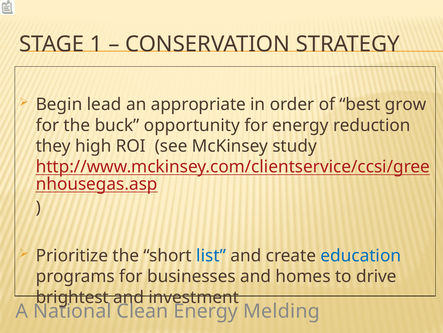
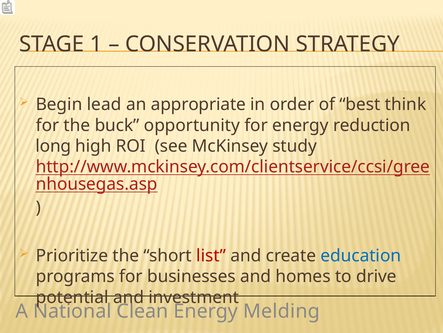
grow: grow -> think (406, 104)
they: they -> long (53, 146)
list colour: blue -> red (211, 255)
brightest: brightest -> potential (72, 297)
